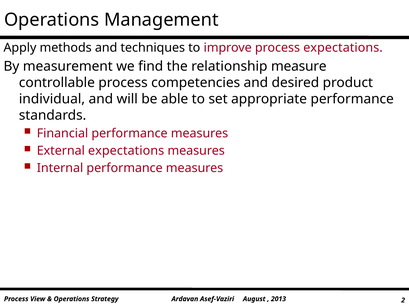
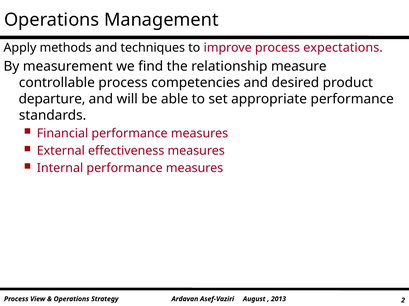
individual: individual -> departure (52, 99)
External expectations: expectations -> effectiveness (126, 151)
